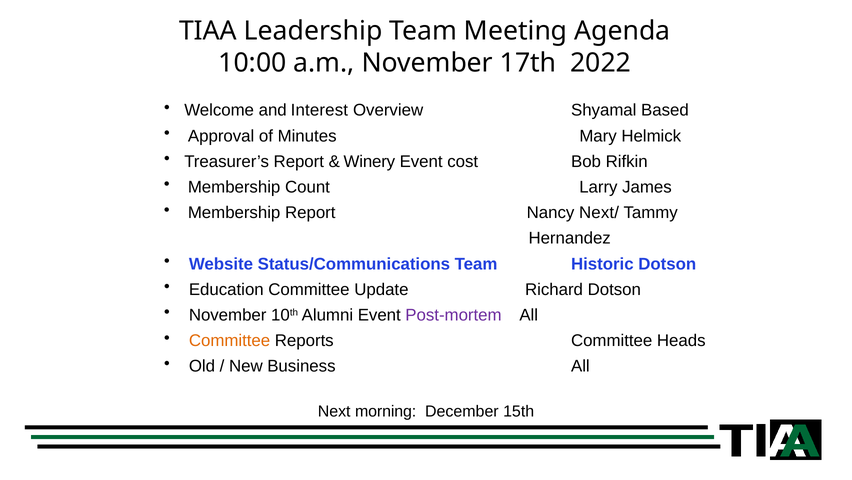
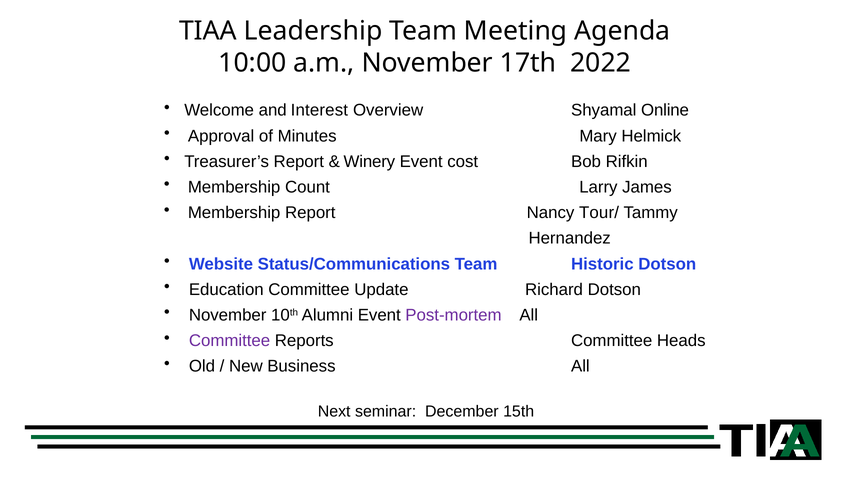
Based: Based -> Online (665, 110)
Next/: Next/ -> Tour/ (599, 212)
Committee colour: orange -> purple (230, 340)
morning: morning -> seminar (386, 411)
